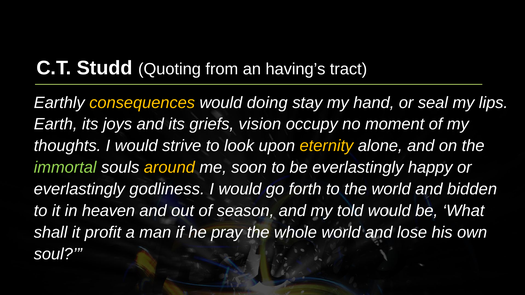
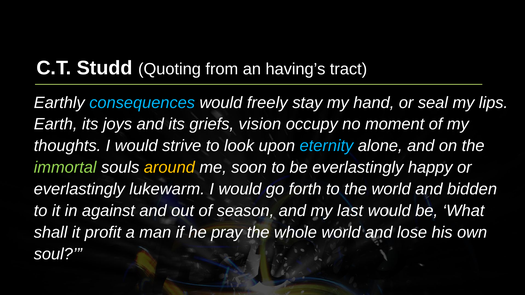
consequences colour: yellow -> light blue (142, 103)
doing: doing -> freely (267, 103)
eternity colour: yellow -> light blue (326, 146)
godliness: godliness -> lukewarm (167, 189)
heaven: heaven -> against (108, 211)
told: told -> last (350, 211)
